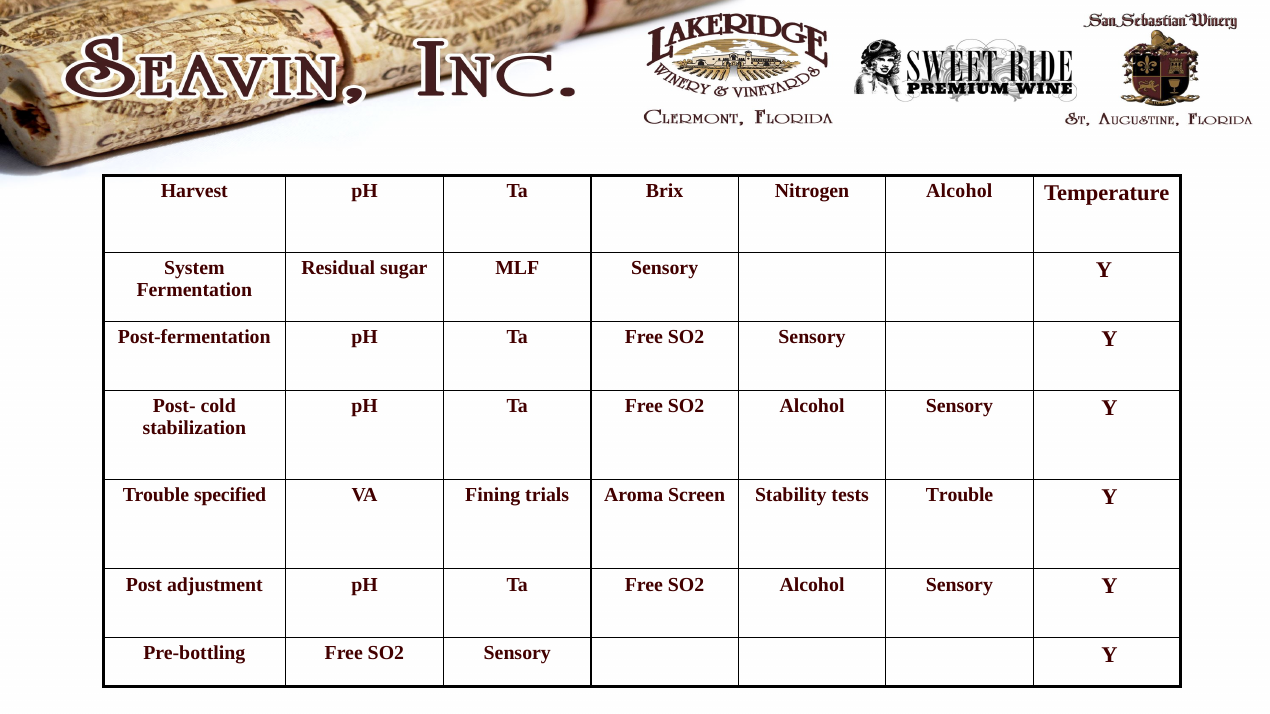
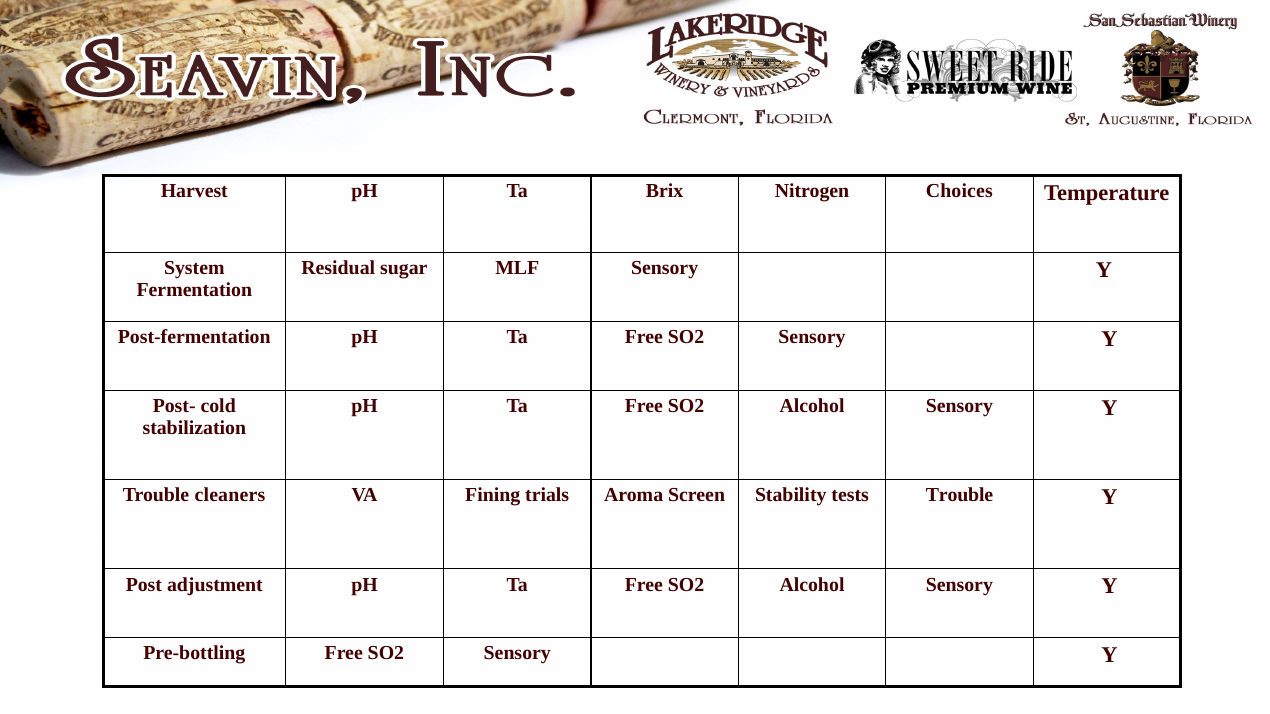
Nitrogen Alcohol: Alcohol -> Choices (959, 191)
specified: specified -> cleaners (230, 496)
